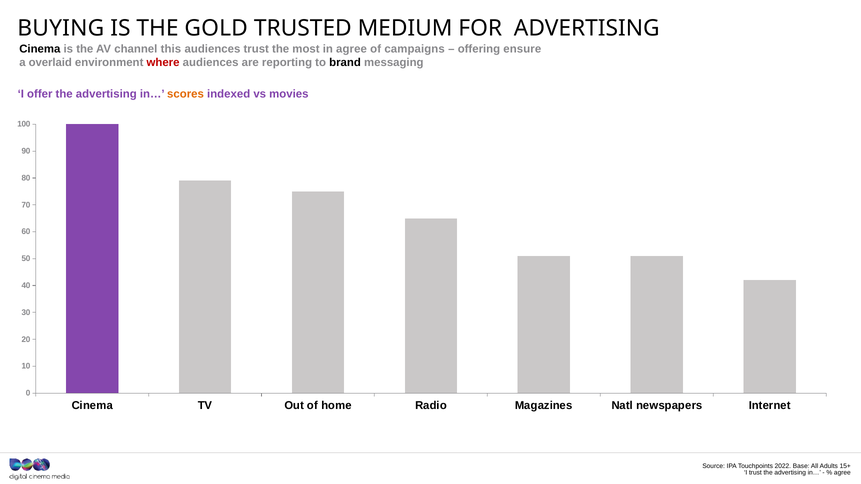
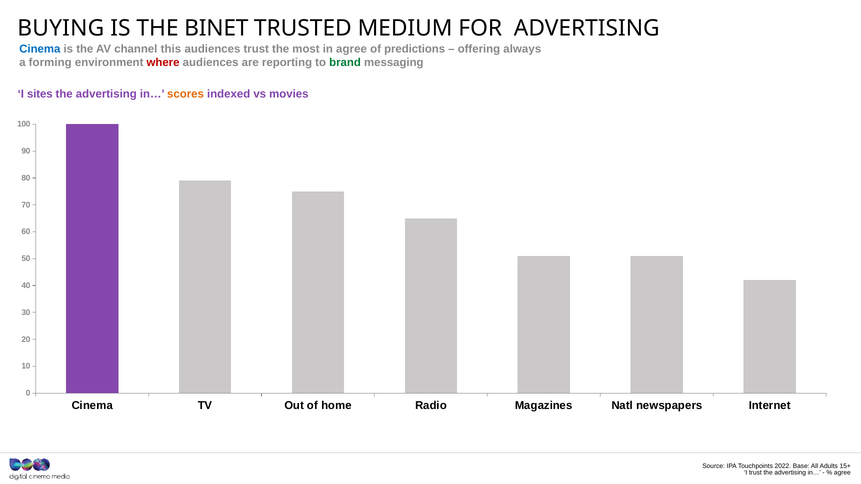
GOLD: GOLD -> BINET (216, 28)
Cinema colour: black -> blue (40, 49)
campaigns: campaigns -> predictions (415, 49)
ensure: ensure -> always (522, 49)
overlaid: overlaid -> forming (50, 63)
brand colour: black -> green (345, 63)
offer: offer -> sites (40, 94)
